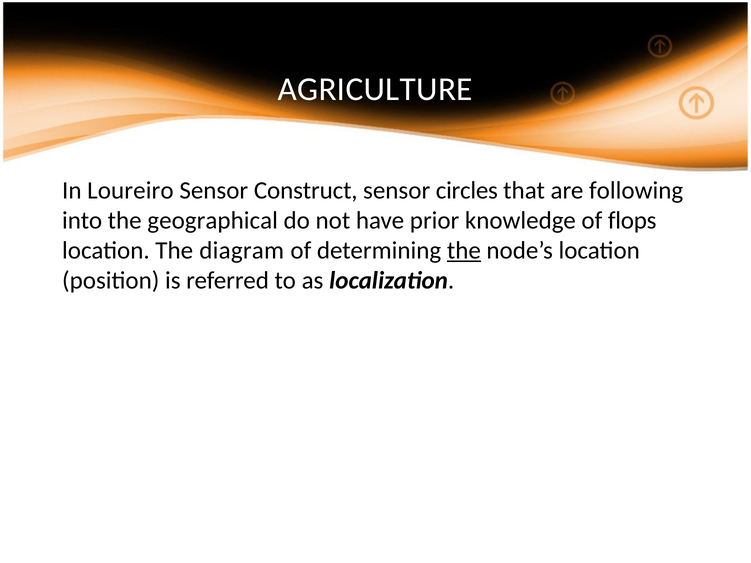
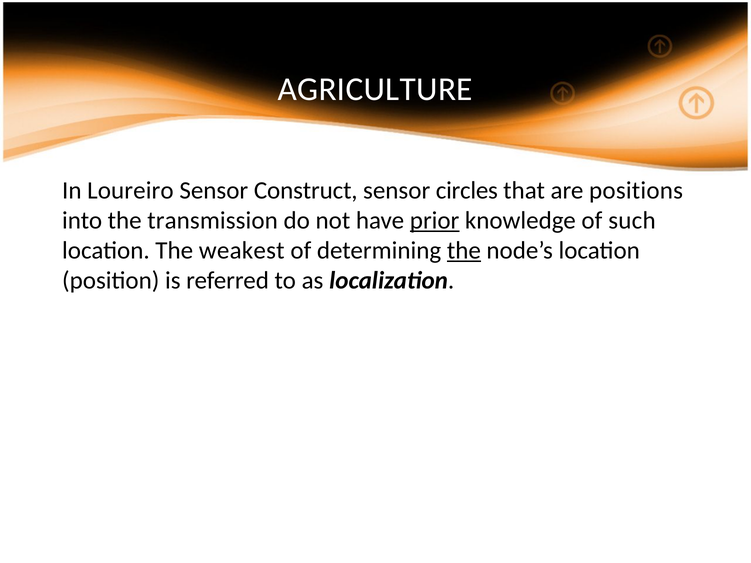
following: following -> positions (636, 191)
geographical: geographical -> transmission (213, 221)
prior underline: none -> present (435, 221)
flops: flops -> such (632, 221)
diagram: diagram -> weakest (242, 251)
